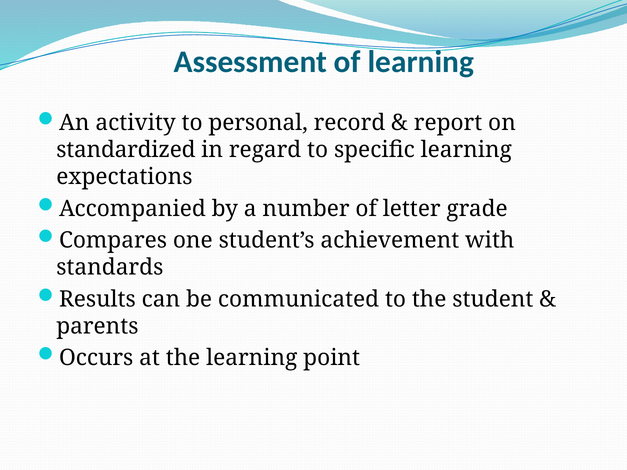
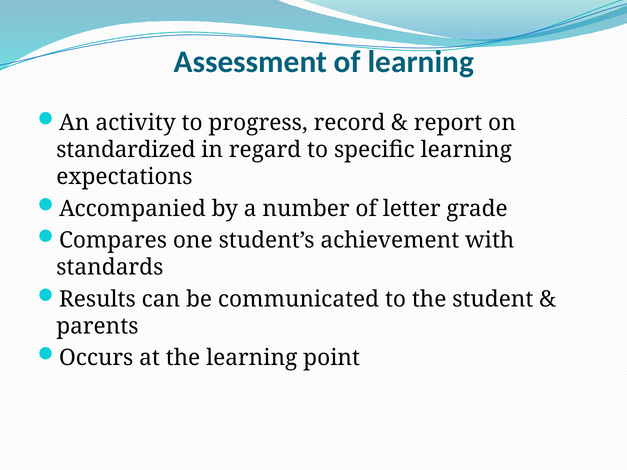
personal: personal -> progress (258, 123)
